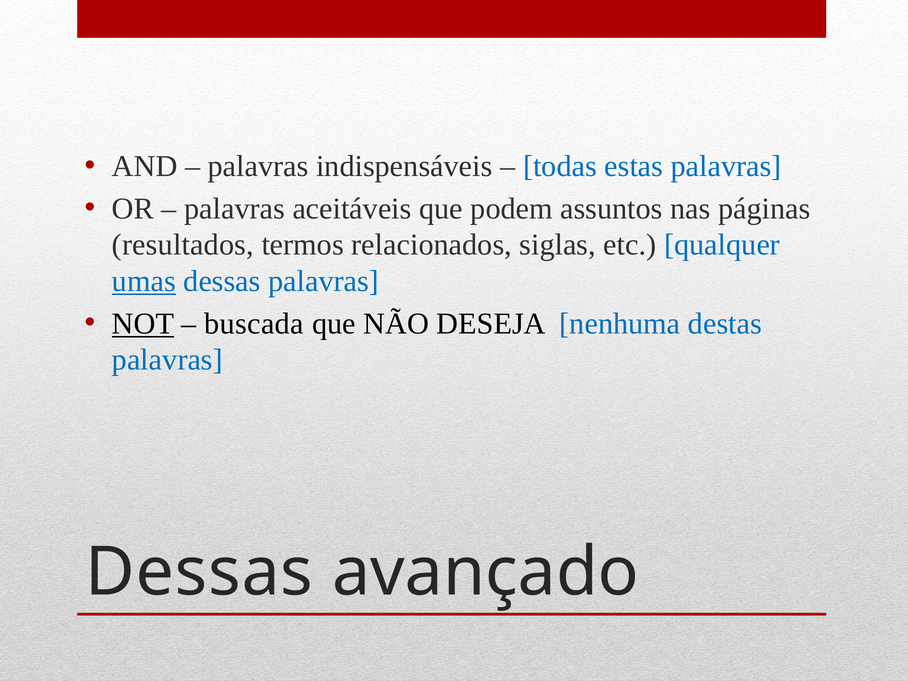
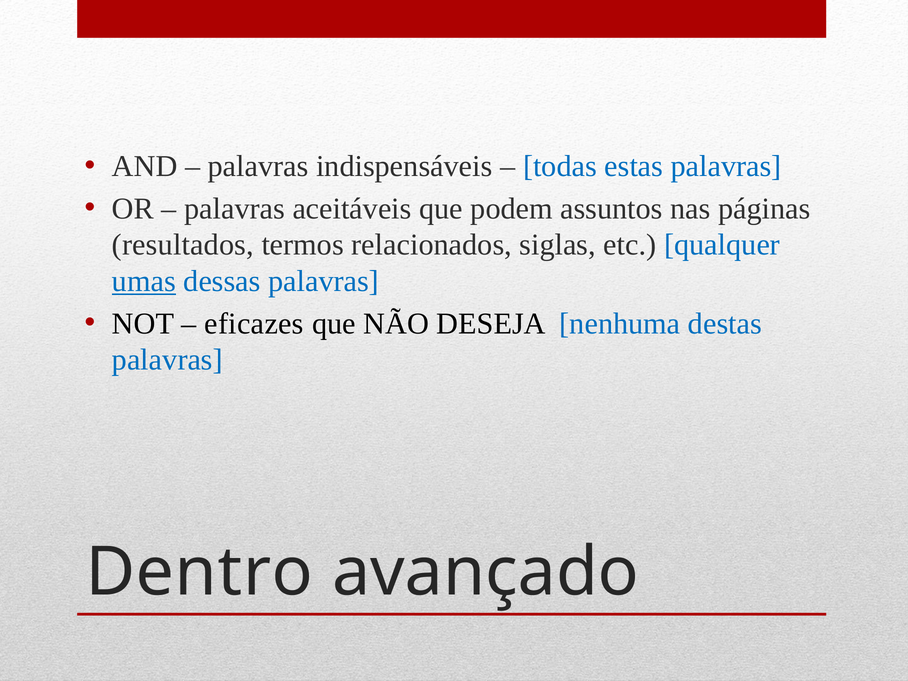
NOT underline: present -> none (143, 324)
buscada: buscada -> eficazes (254, 324)
Dessas: Dessas -> Dentro (199, 572)
